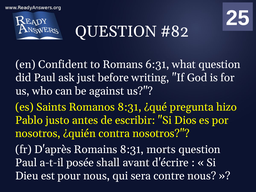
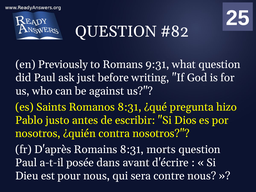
Confident: Confident -> Previously (63, 65)
6:31: 6:31 -> 9:31 (157, 65)
shall: shall -> dans (108, 163)
